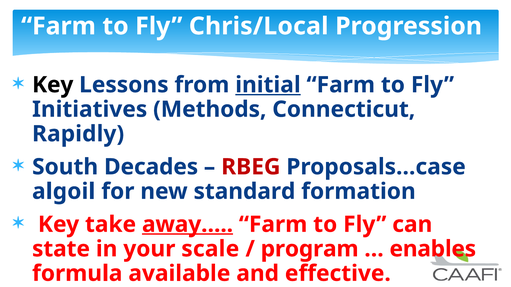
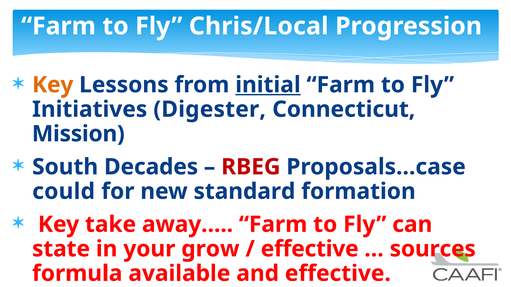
Key colour: black -> orange (53, 85)
Methods: Methods -> Digester (210, 110)
Rapidly: Rapidly -> Mission (78, 134)
algoil: algoil -> could (64, 192)
away… underline: present -> none (188, 225)
scale: scale -> grow (210, 249)
program: program -> effective (310, 249)
enables: enables -> sources (433, 249)
